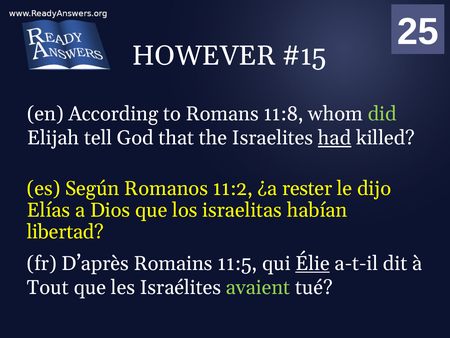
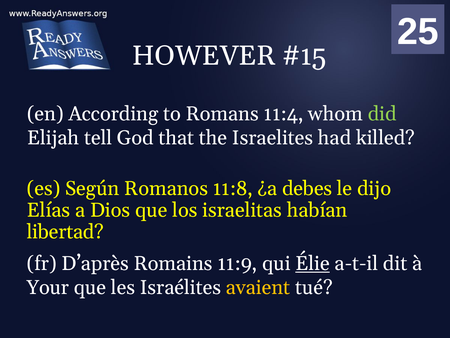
11:8: 11:8 -> 11:4 (283, 114)
had underline: present -> none (335, 138)
11:2: 11:2 -> 11:8 (233, 188)
rester: rester -> debes (307, 188)
11:5: 11:5 -> 11:9 (237, 263)
Tout: Tout -> Your (48, 287)
avaient colour: light green -> yellow (258, 287)
